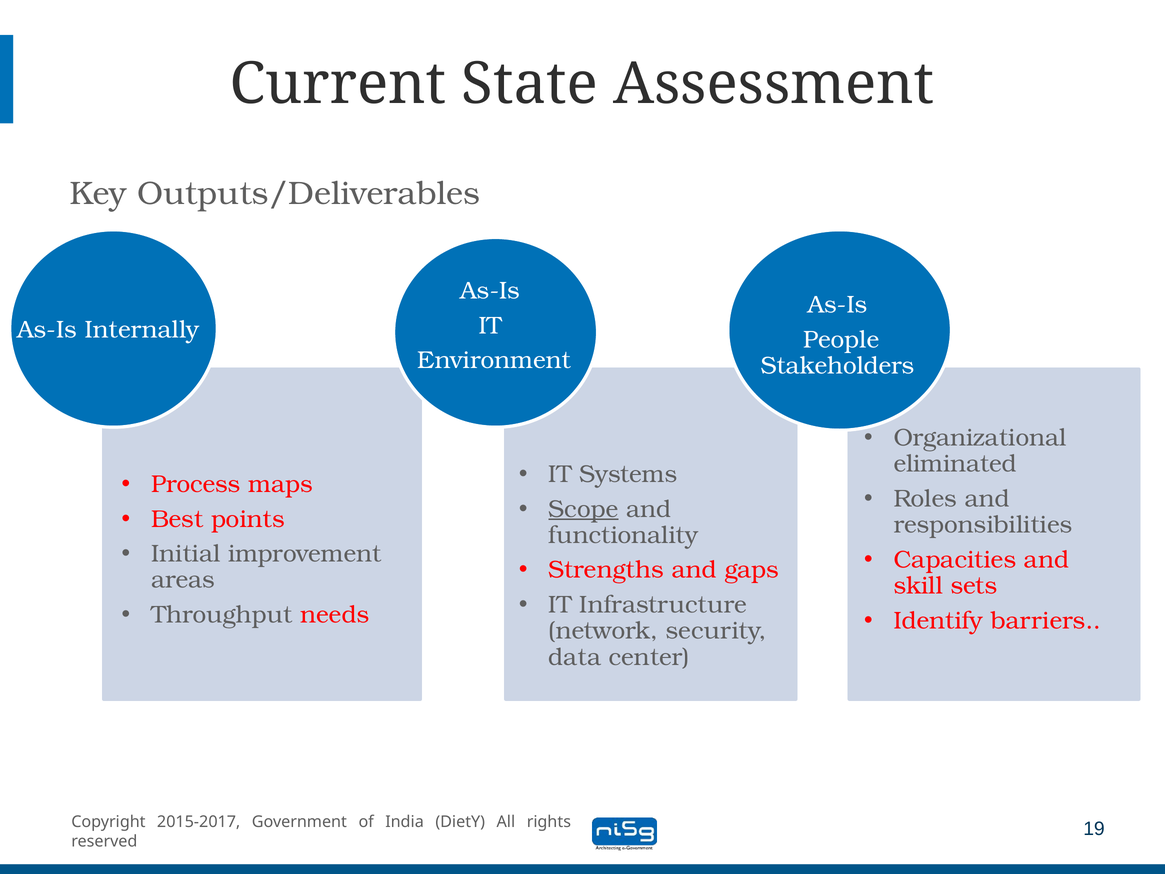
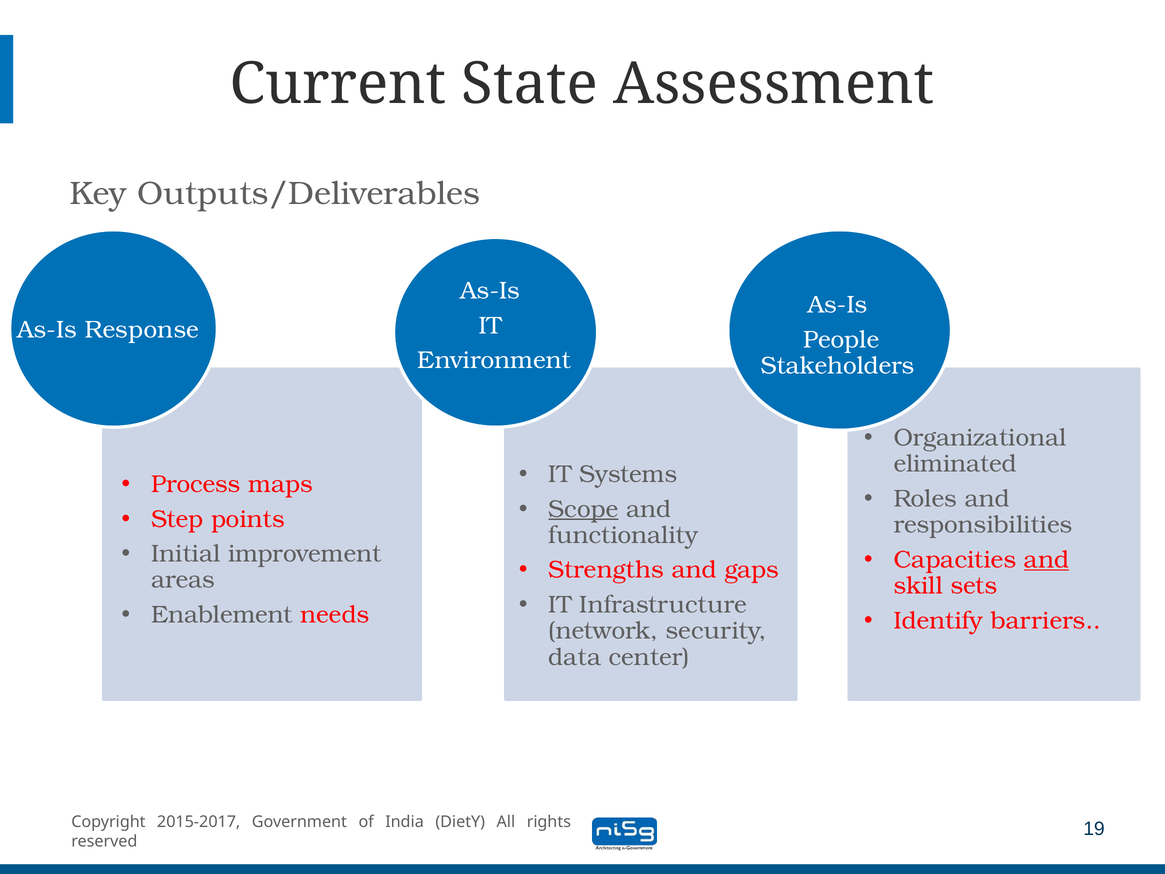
Internally: Internally -> Response (142, 330)
Best: Best -> Step (177, 519)
and underline: none -> present (1047, 559)
Throughput: Throughput -> Enablement (222, 615)
